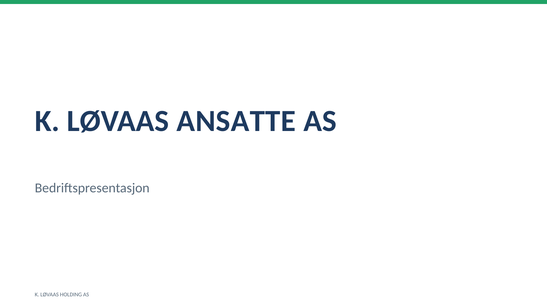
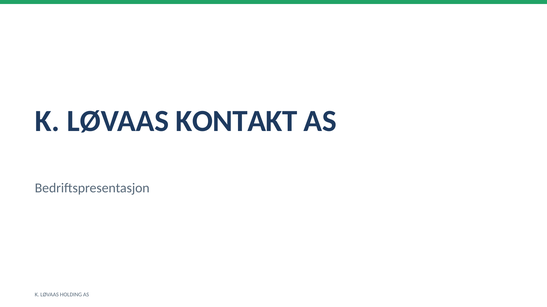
ANSATTE: ANSATTE -> KONTAKT (236, 121)
